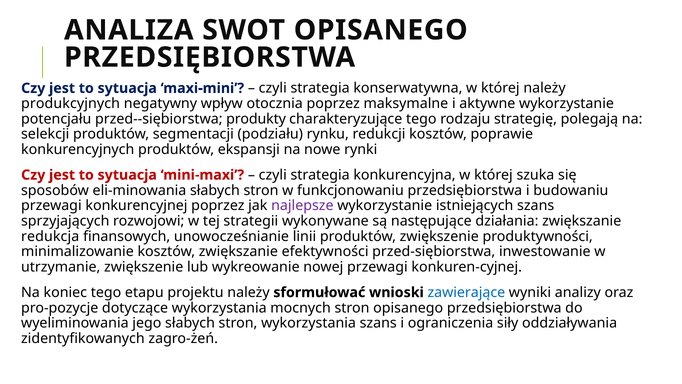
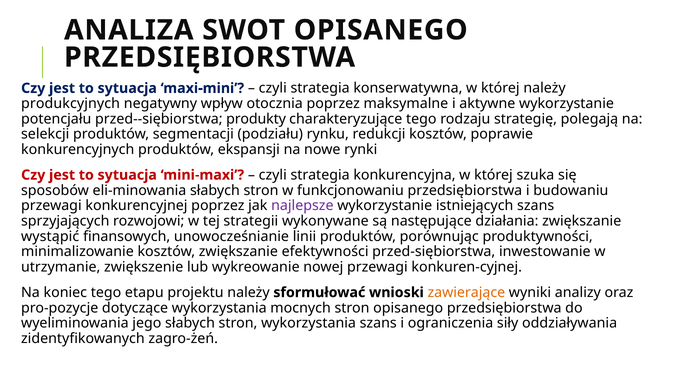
redukcja: redukcja -> wystąpić (50, 236)
produktów zwiększenie: zwiększenie -> porównując (439, 236)
zawierające colour: blue -> orange (466, 292)
